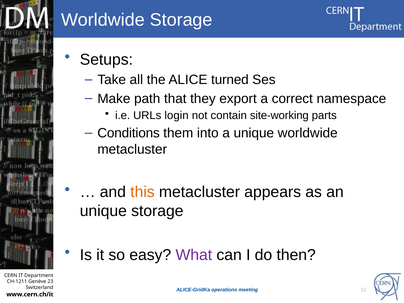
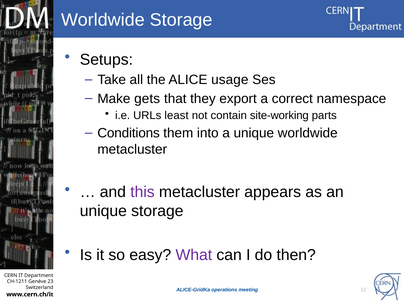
turned: turned -> usage (230, 80)
path: path -> gets (147, 99)
login: login -> least (177, 115)
this colour: orange -> purple (142, 192)
